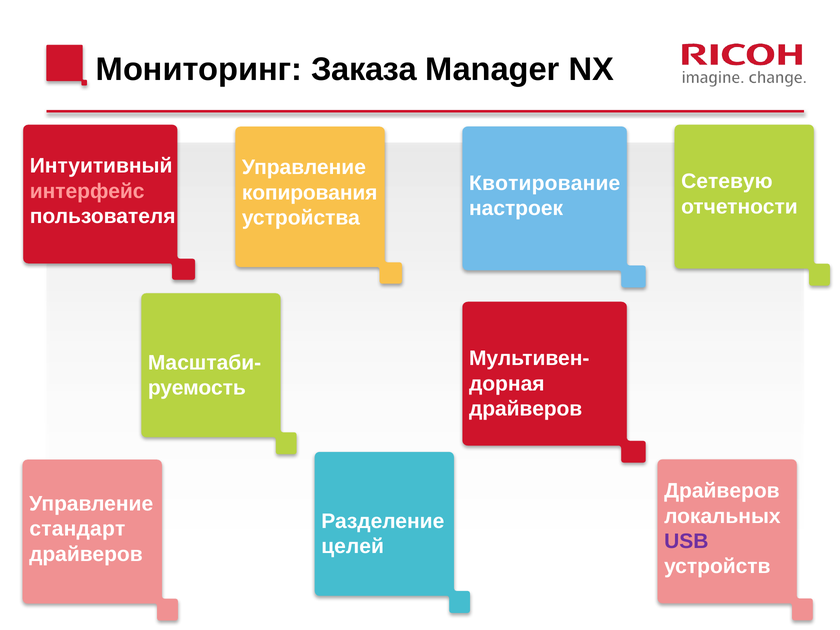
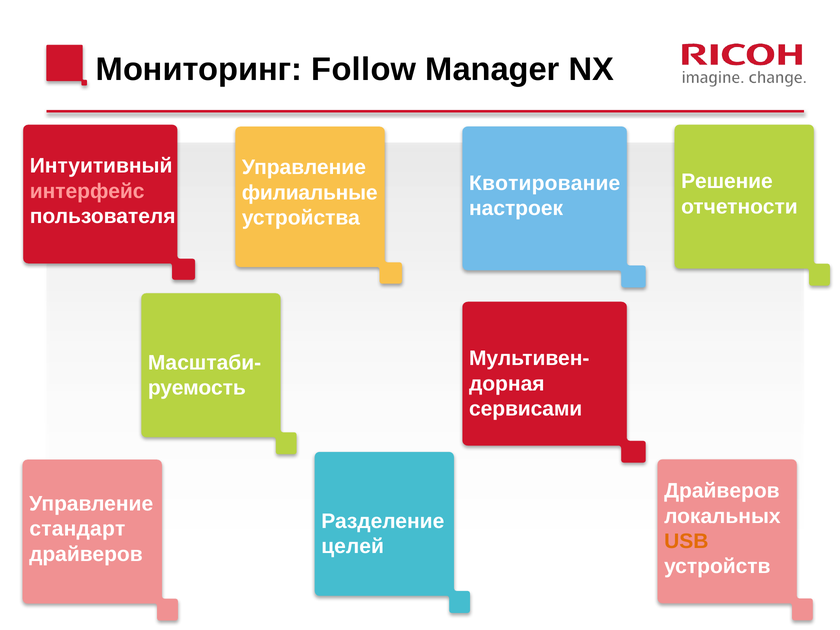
Заказа: Заказа -> Follow (364, 69)
Сетевую: Сетевую -> Решение (727, 181)
копирования: копирования -> филиальные (310, 193)
драйверов: драйверов -> сервисами (526, 409)
USB colour: purple -> orange (686, 541)
